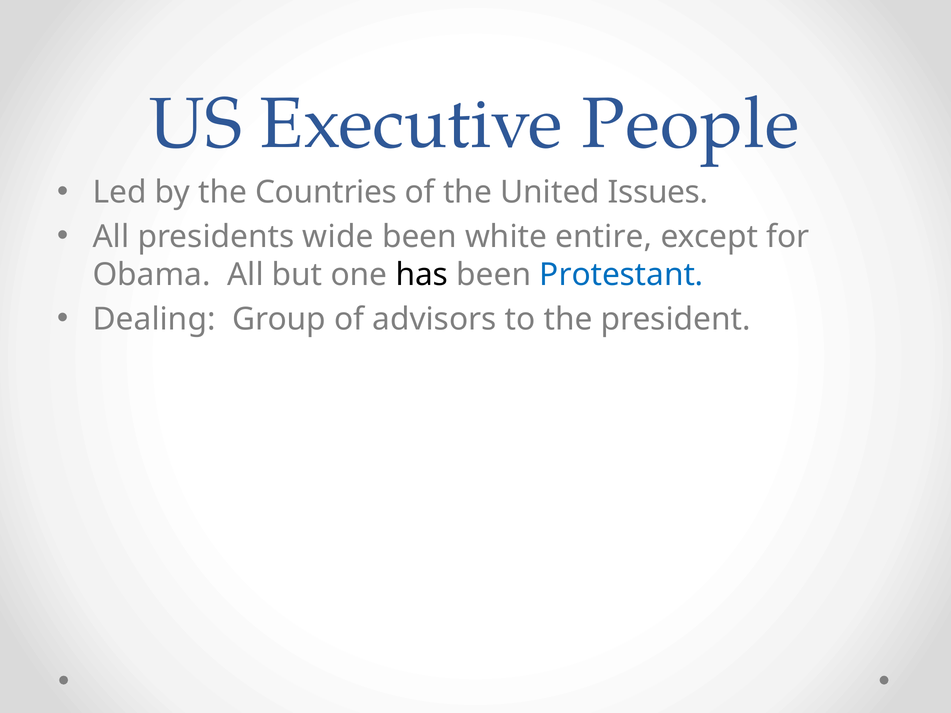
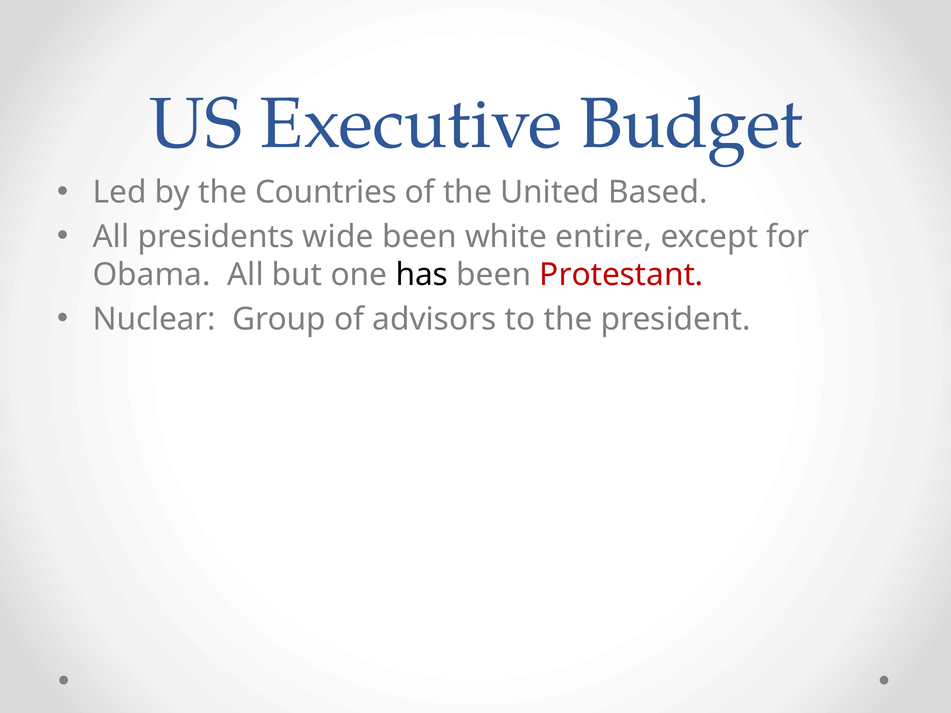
People: People -> Budget (691, 124)
Issues: Issues -> Based (658, 192)
Protestant colour: blue -> red (621, 275)
Dealing: Dealing -> Nuclear (154, 319)
